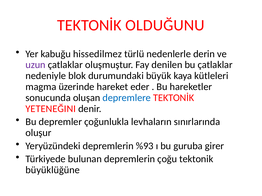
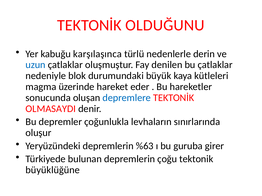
hissedilmez: hissedilmez -> karşılaşınca (97, 54)
uzun colour: purple -> blue (36, 65)
YETENEĞINI: YETENEĞINI -> OLMASAYDI (51, 109)
%93: %93 -> %63 (145, 146)
